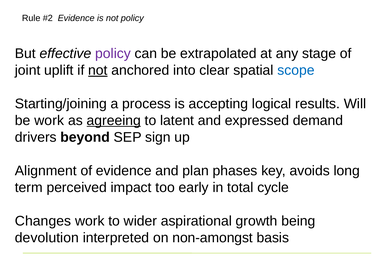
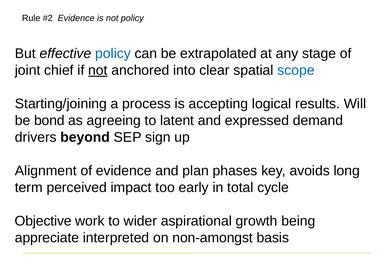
policy colour: purple -> blue (113, 53)
uplift: uplift -> chief (59, 70)
be work: work -> bond (49, 120)
agreeing underline: present -> none (114, 120)
Changes: Changes -> Objective (43, 221)
devolution: devolution -> appreciate (47, 237)
